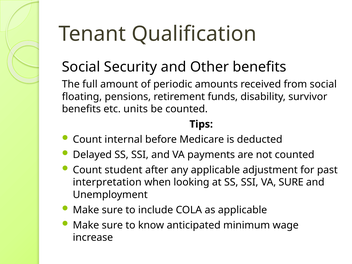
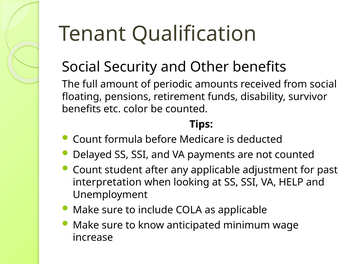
units: units -> color (136, 109)
internal: internal -> formula (124, 139)
VA SURE: SURE -> HELP (291, 182)
